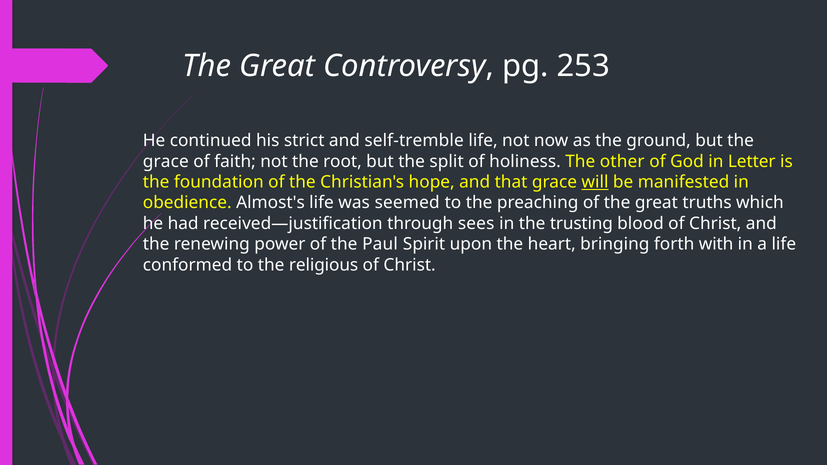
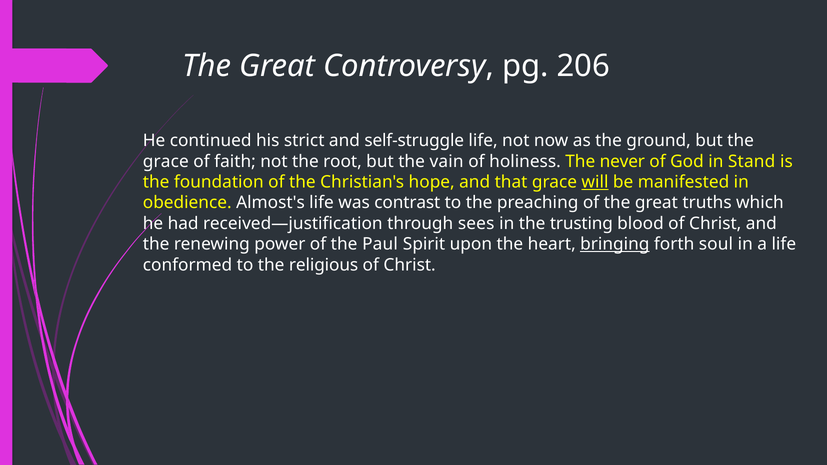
253: 253 -> 206 (583, 66)
self-tremble: self-tremble -> self-struggle (414, 141)
split: split -> vain (447, 162)
other: other -> never (622, 162)
Letter: Letter -> Stand (752, 162)
seemed: seemed -> contrast (407, 203)
bringing underline: none -> present (615, 244)
with: with -> soul (716, 244)
